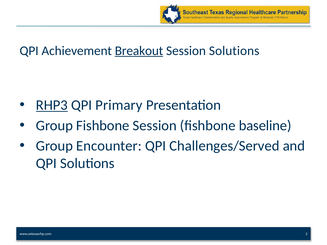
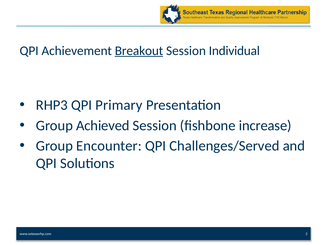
Session Solutions: Solutions -> Individual (234, 51)
RHP3 underline: present -> none (52, 105)
Group Fishbone: Fishbone -> Achieved (103, 126)
baseline: baseline -> increase (265, 126)
